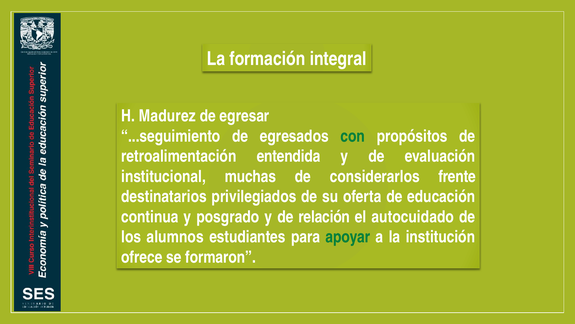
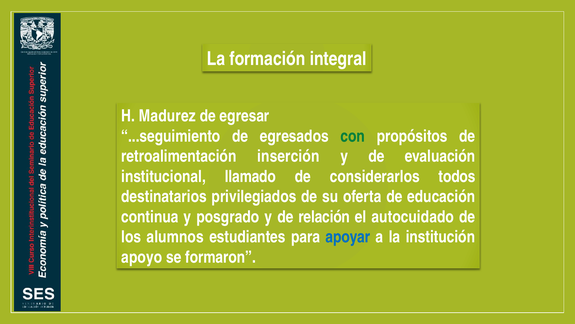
entendida: entendida -> inserción (288, 156)
muchas: muchas -> llamado (250, 176)
frente: frente -> todos (457, 176)
apoyar colour: green -> blue (348, 237)
ofrece: ofrece -> apoyo (142, 257)
